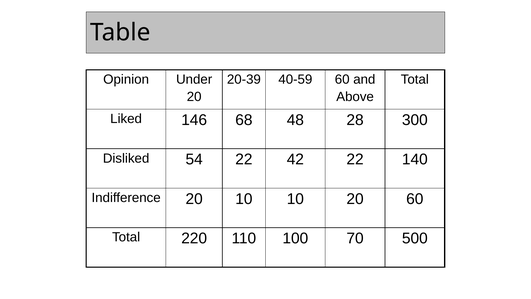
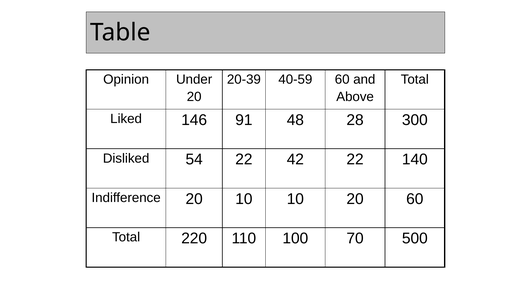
68: 68 -> 91 (244, 120)
